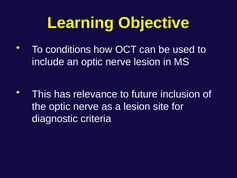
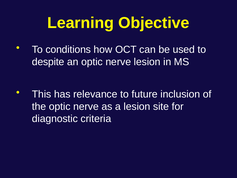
include: include -> despite (48, 62)
